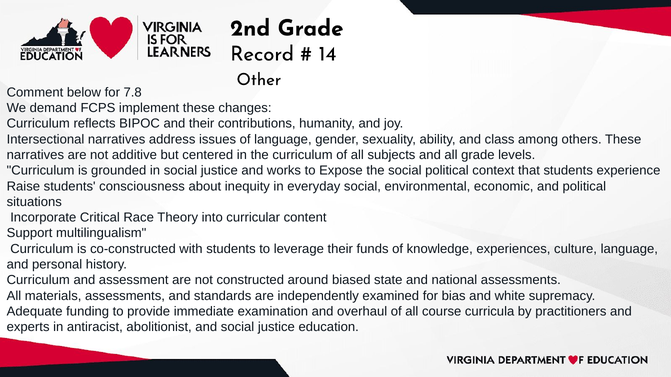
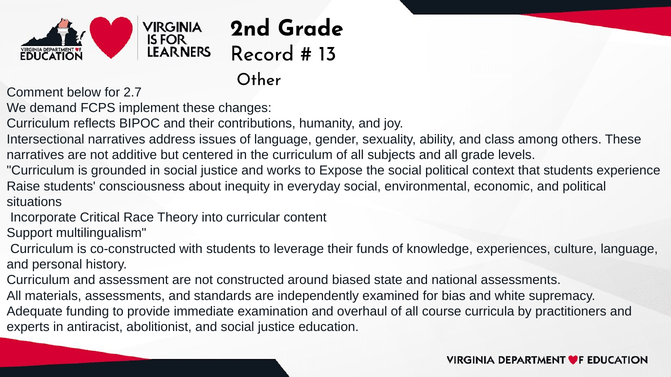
14: 14 -> 13 (327, 54)
7.8: 7.8 -> 2.7 (133, 92)
